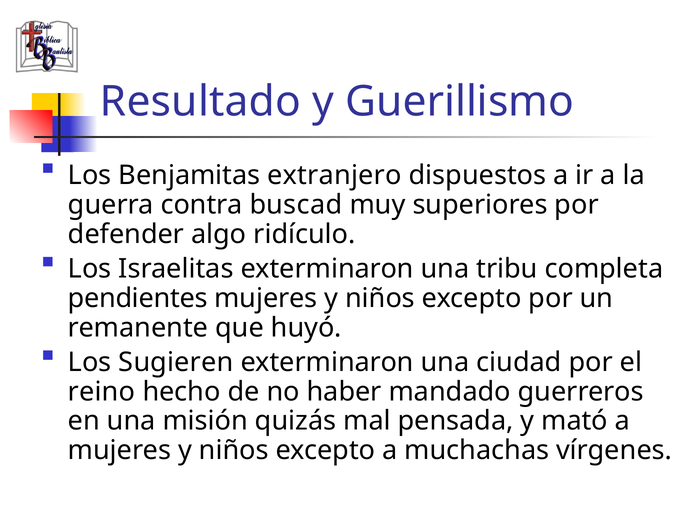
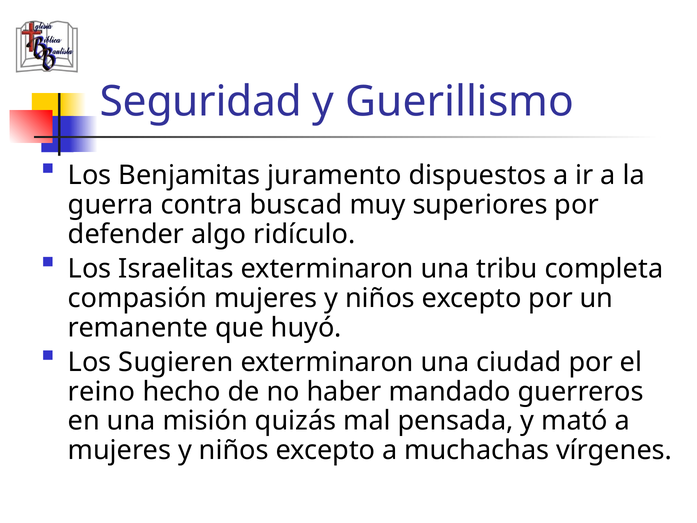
Resultado: Resultado -> Seguridad (201, 102)
extranjero: extranjero -> juramento (335, 175)
pendientes: pendientes -> compasión (138, 298)
